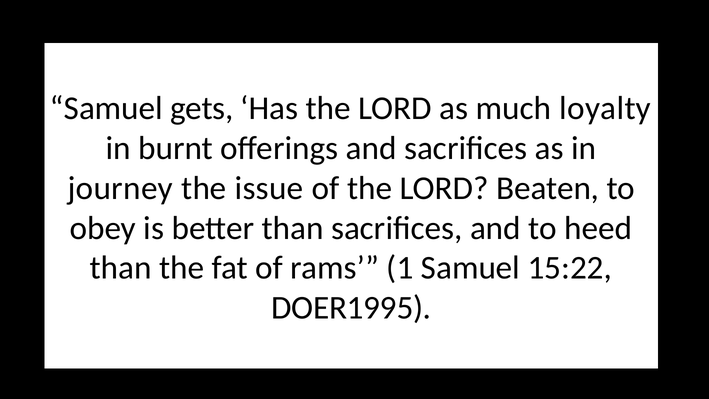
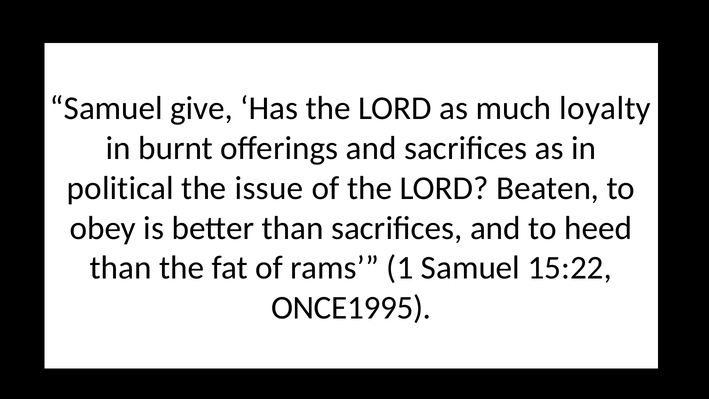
gets: gets -> give (202, 108)
journey: journey -> political (120, 188)
DOER1995: DOER1995 -> ONCE1995 (351, 308)
